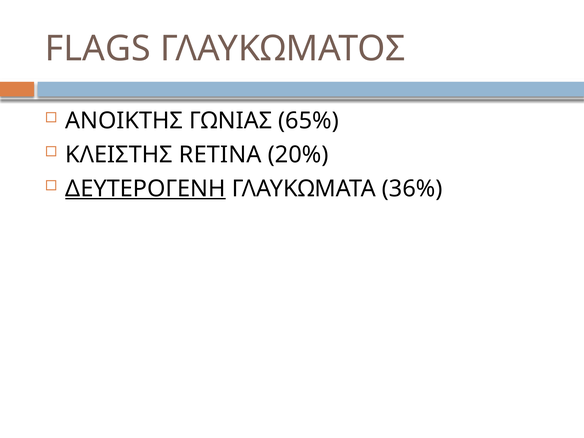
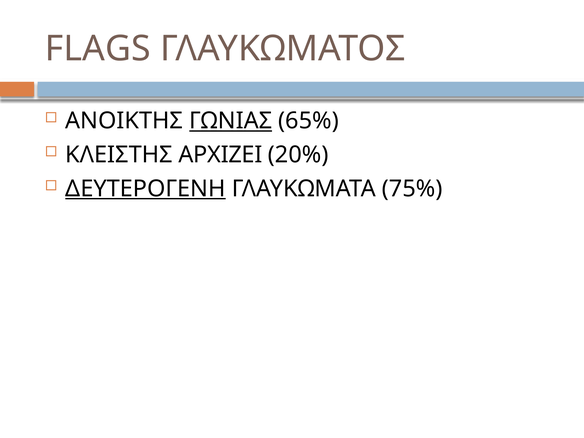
ΓΩΝΙΑΣ underline: none -> present (231, 121)
RETINA: RETINA -> ΑΡΧΙΖΕΙ (220, 155)
36%: 36% -> 75% (412, 189)
